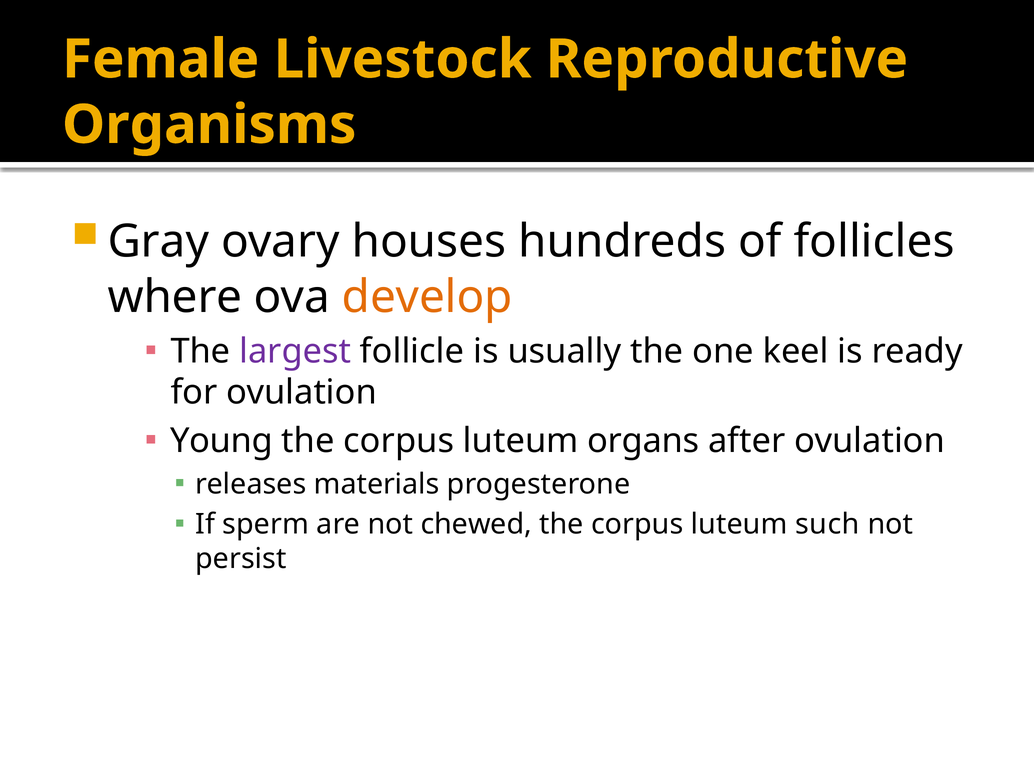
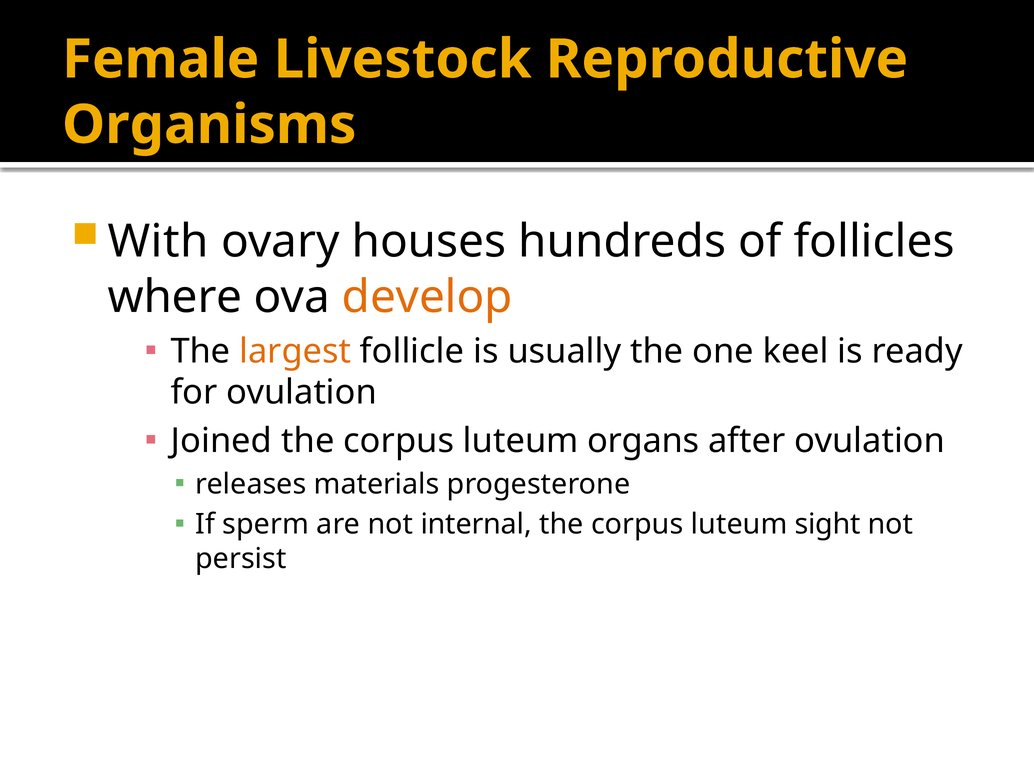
Gray: Gray -> With (158, 242)
largest colour: purple -> orange (295, 351)
Young: Young -> Joined (221, 441)
chewed: chewed -> internal (476, 525)
such: such -> sight (828, 525)
